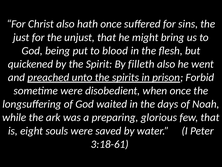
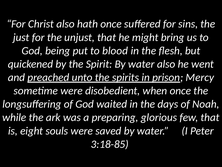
Spirit By filleth: filleth -> water (141, 64)
Forbid: Forbid -> Mercy (200, 77)
3:18-61: 3:18-61 -> 3:18-85 (110, 144)
